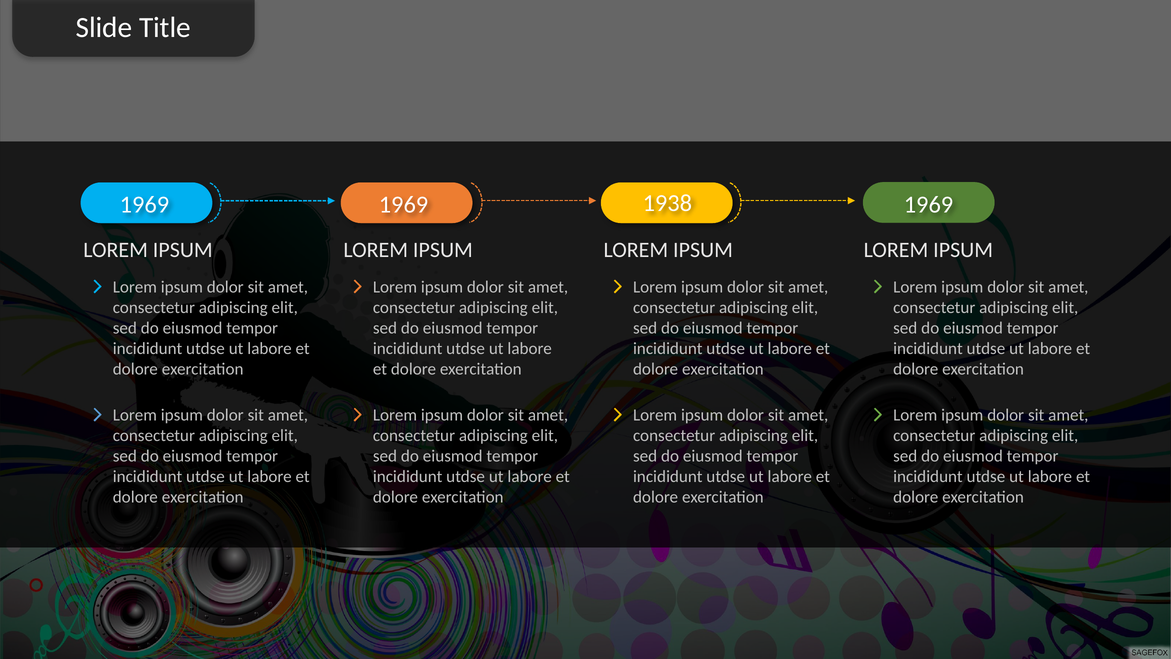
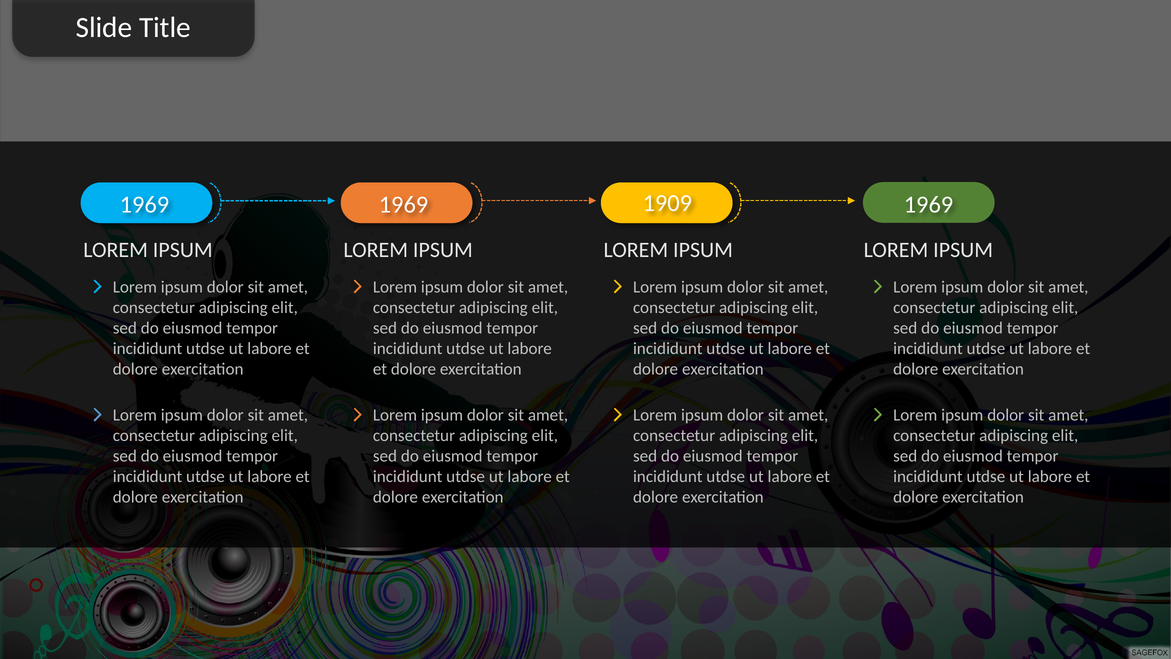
1938: 1938 -> 1909 (667, 203)
